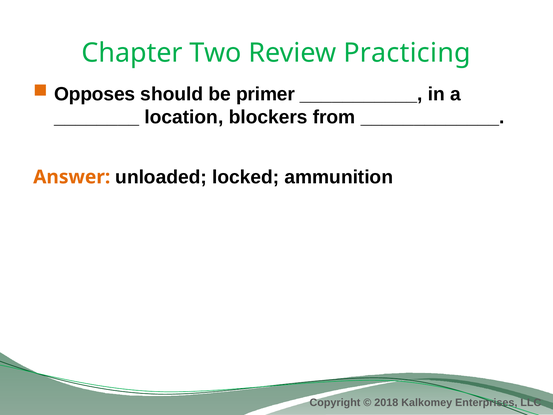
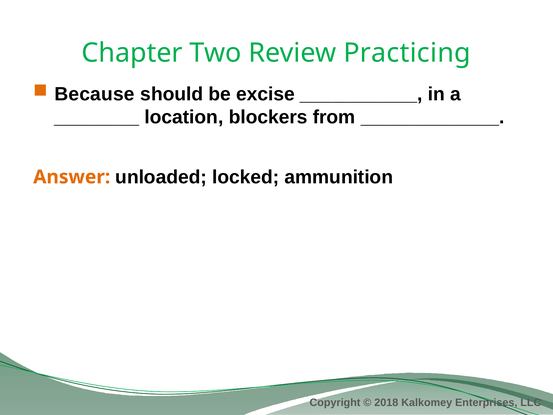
Opposes: Opposes -> Because (94, 94)
primer: primer -> excise (265, 94)
